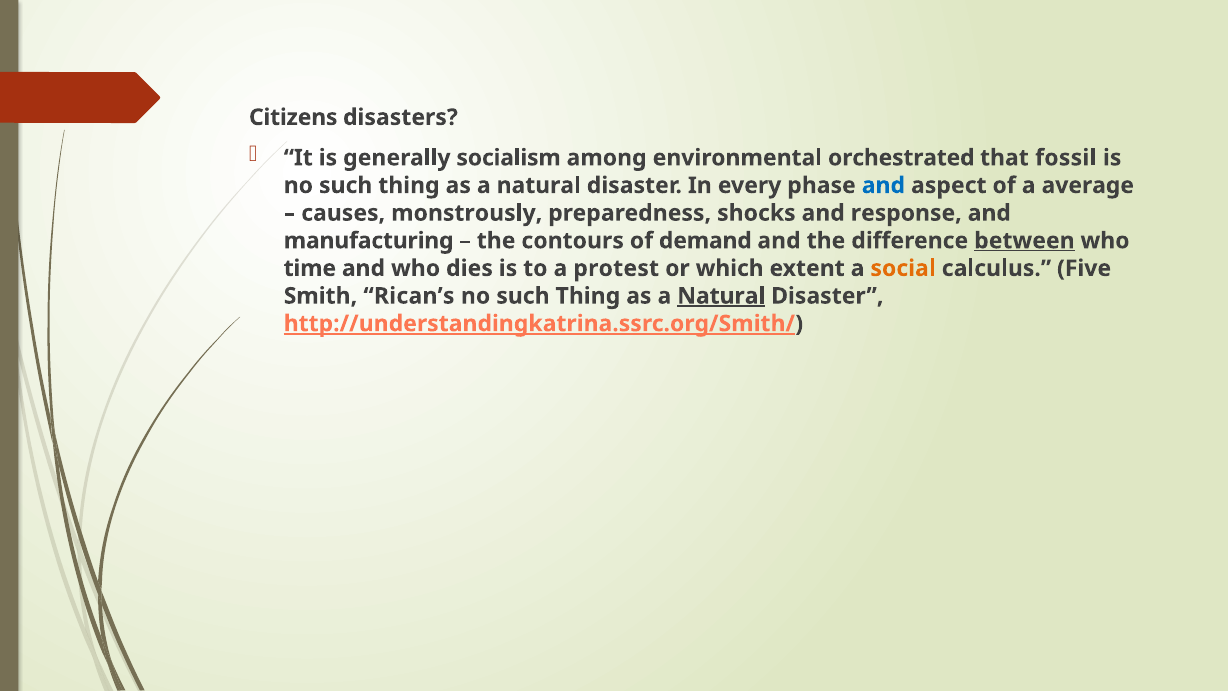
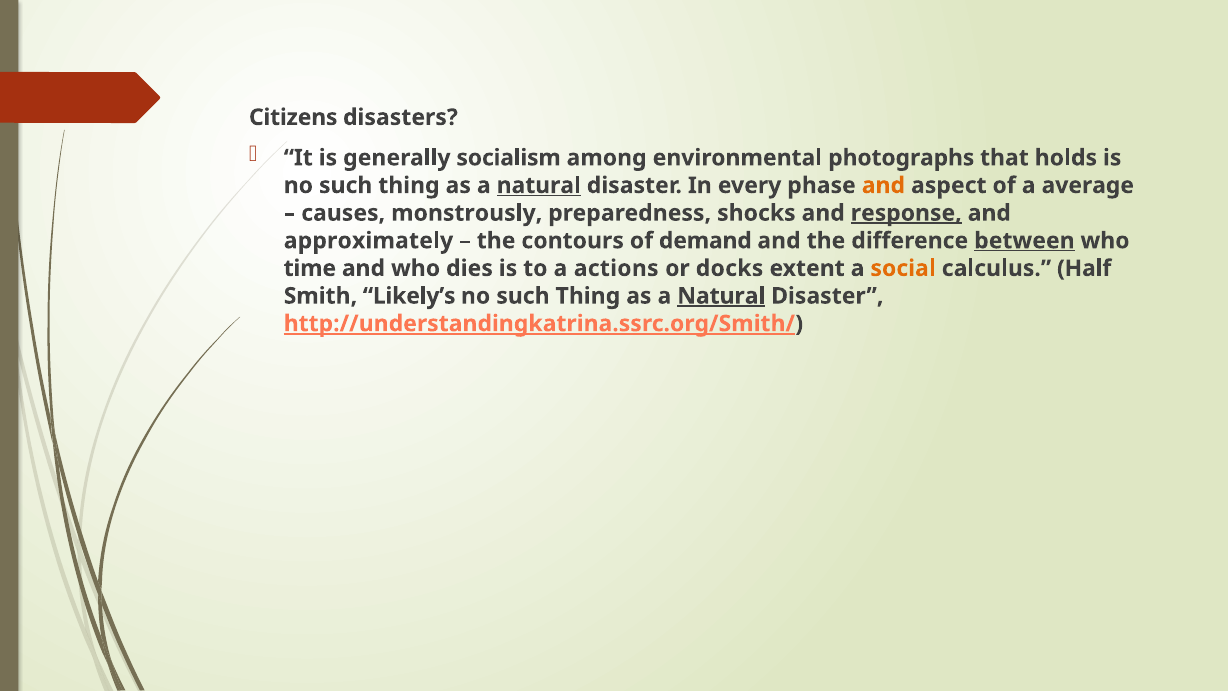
orchestrated: orchestrated -> photographs (901, 158)
fossil: fossil -> holds (1066, 158)
natural underline: none -> present (539, 185)
and colour: blue -> orange (883, 185)
response underline: none -> present (906, 213)
manufacturing: manufacturing -> approximately (368, 241)
protest: protest -> actions (616, 268)
which: which -> docks (730, 268)
Five: Five -> Half (1084, 268)
Rican’s: Rican’s -> Likely’s (409, 296)
